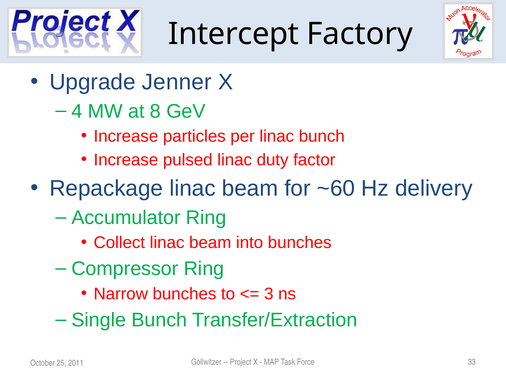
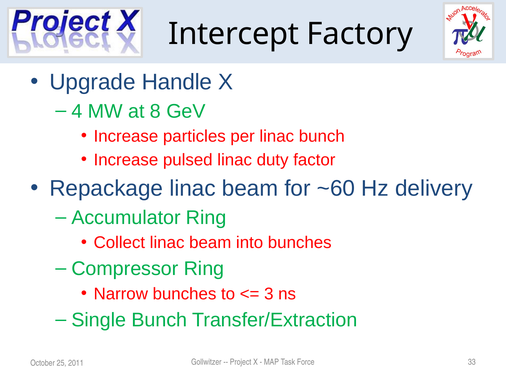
Jenner: Jenner -> Handle (177, 82)
